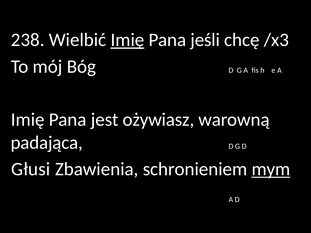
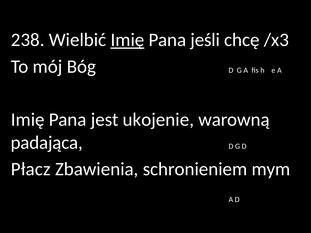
ożywiasz: ożywiasz -> ukojenie (158, 120)
Głusi: Głusi -> Płacz (31, 169)
mym underline: present -> none (271, 169)
